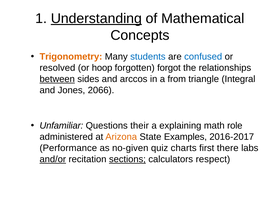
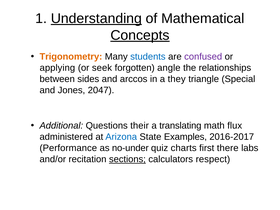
Concepts underline: none -> present (140, 35)
confused colour: blue -> purple (203, 57)
resolved: resolved -> applying (57, 68)
hoop: hoop -> seek (102, 68)
forgot: forgot -> angle (169, 68)
between underline: present -> none (57, 79)
from: from -> they (177, 79)
Integral: Integral -> Special (238, 79)
2066: 2066 -> 2047 (101, 90)
Unfamiliar: Unfamiliar -> Additional (61, 126)
explaining: explaining -> translating (180, 126)
role: role -> flux (235, 126)
Arizona colour: orange -> blue (121, 137)
no-given: no-given -> no-under (130, 148)
and/or underline: present -> none (53, 159)
